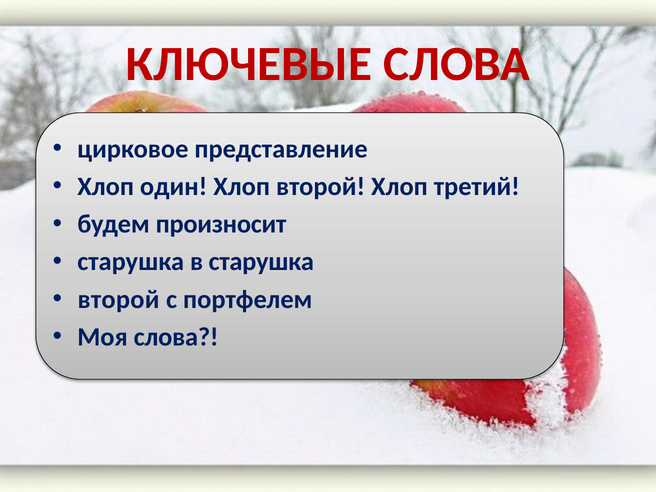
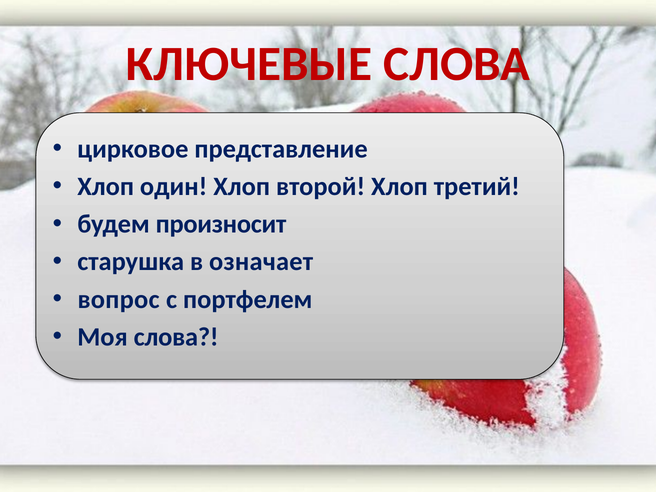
в старушка: старушка -> означает (261, 262)
второй: второй -> вопрос (119, 299)
